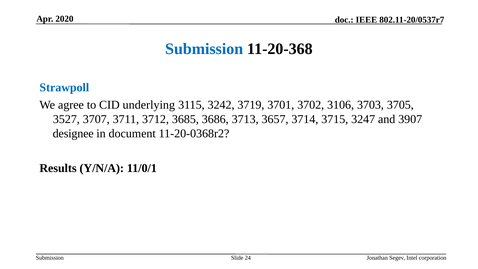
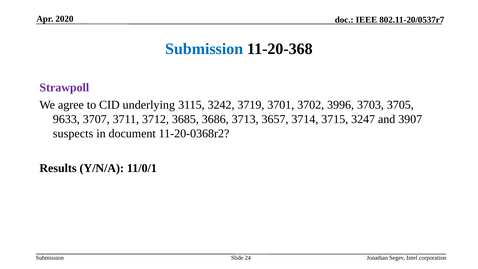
Strawpoll colour: blue -> purple (64, 87)
3106: 3106 -> 3996 (341, 105)
3527: 3527 -> 9633 (66, 119)
designee: designee -> suspects (73, 133)
